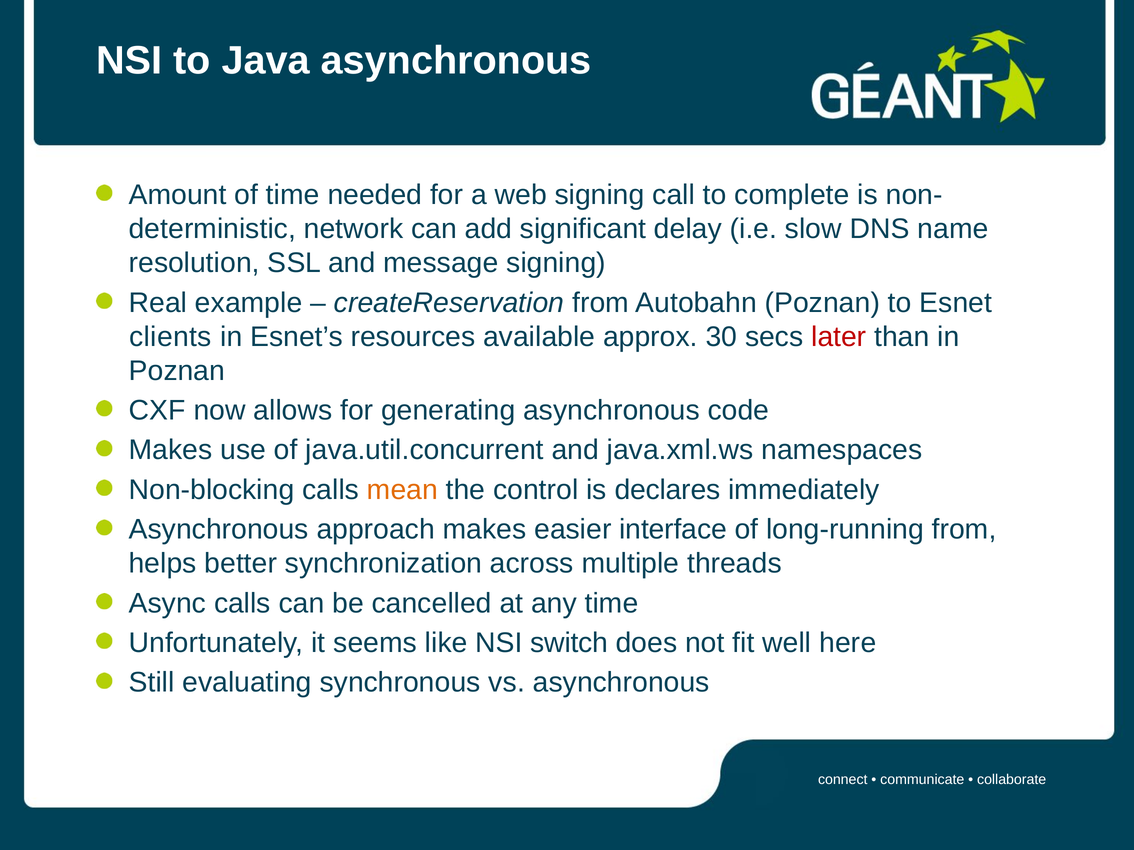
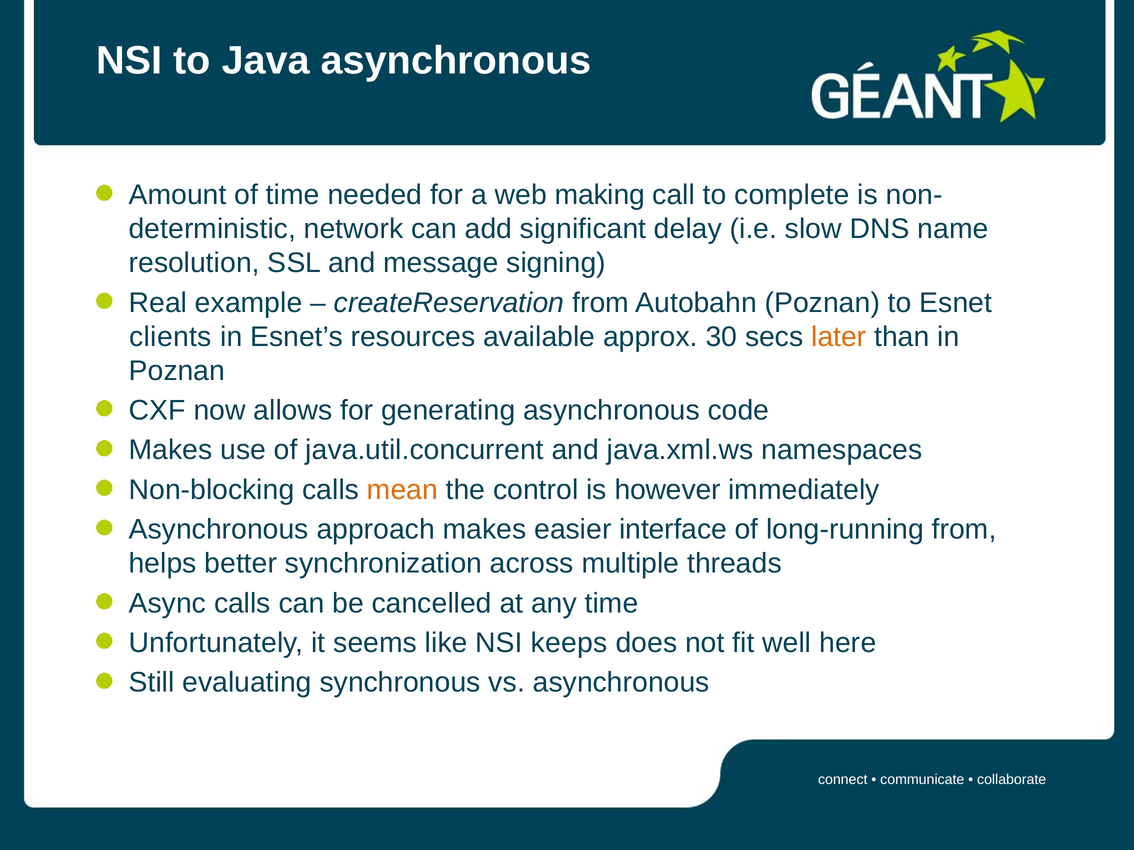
web signing: signing -> making (600, 195)
later colour: red -> orange (839, 337)
declares: declares -> however (668, 490)
switch: switch -> keeps (569, 643)
